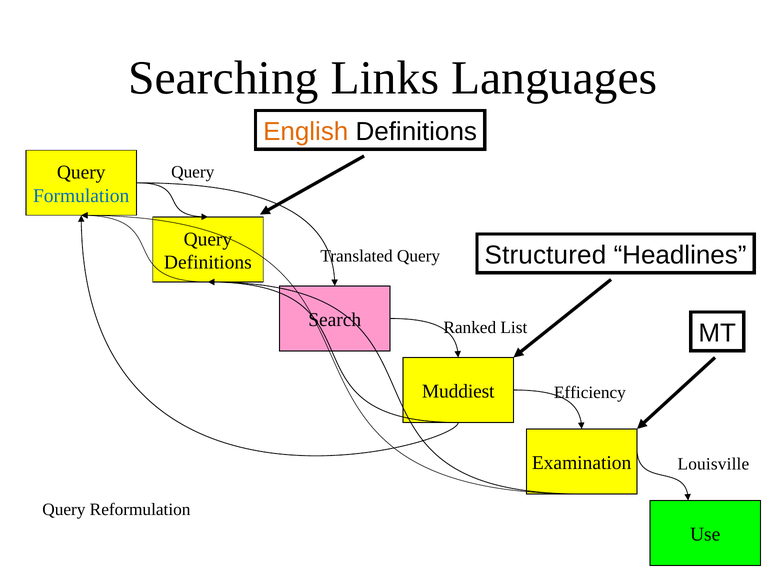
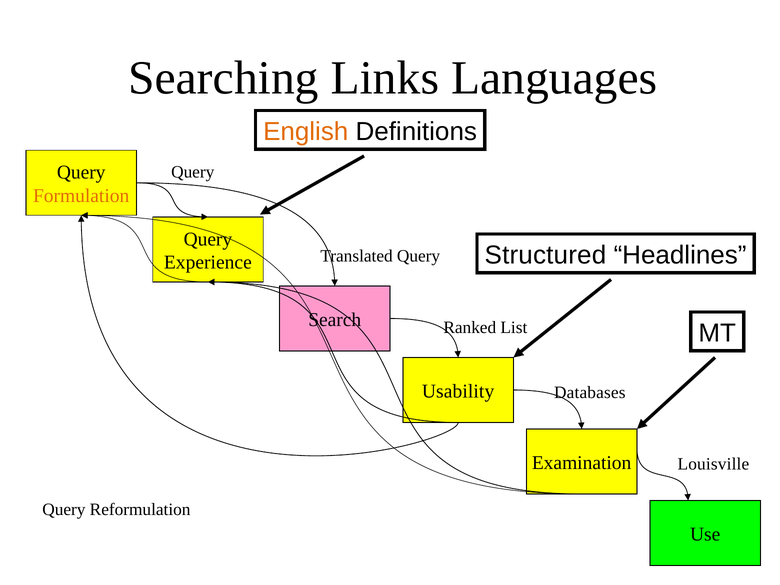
Formulation colour: blue -> orange (81, 196)
Definitions: Definitions -> Experience (208, 262)
Muddiest: Muddiest -> Usability (458, 391)
Efficiency: Efficiency -> Databases (590, 392)
